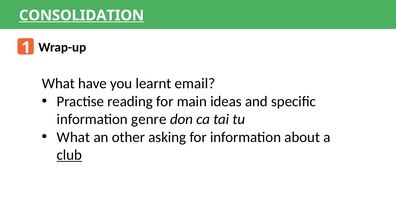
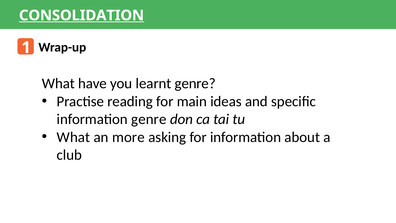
learnt email: email -> genre (195, 83)
other: other -> more (128, 137)
club underline: present -> none (69, 155)
